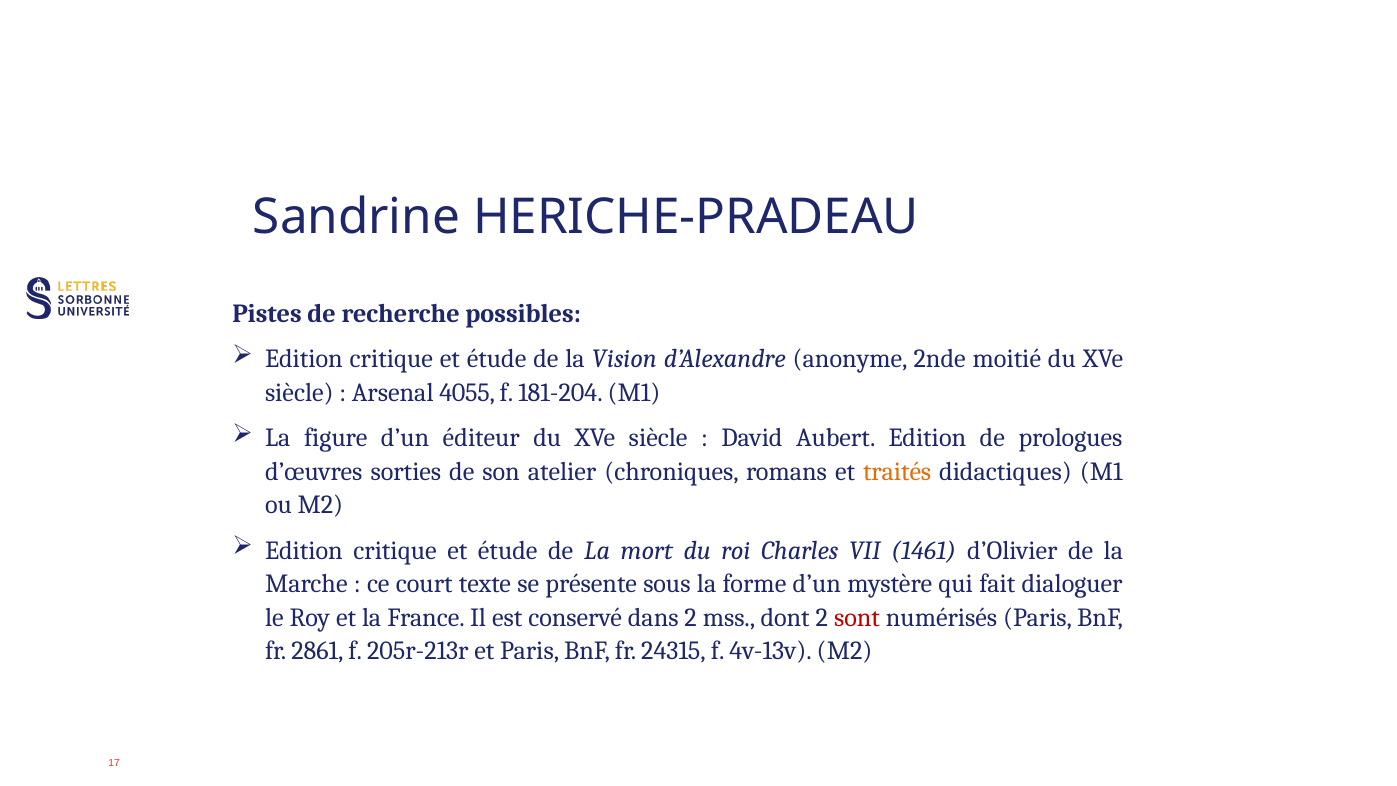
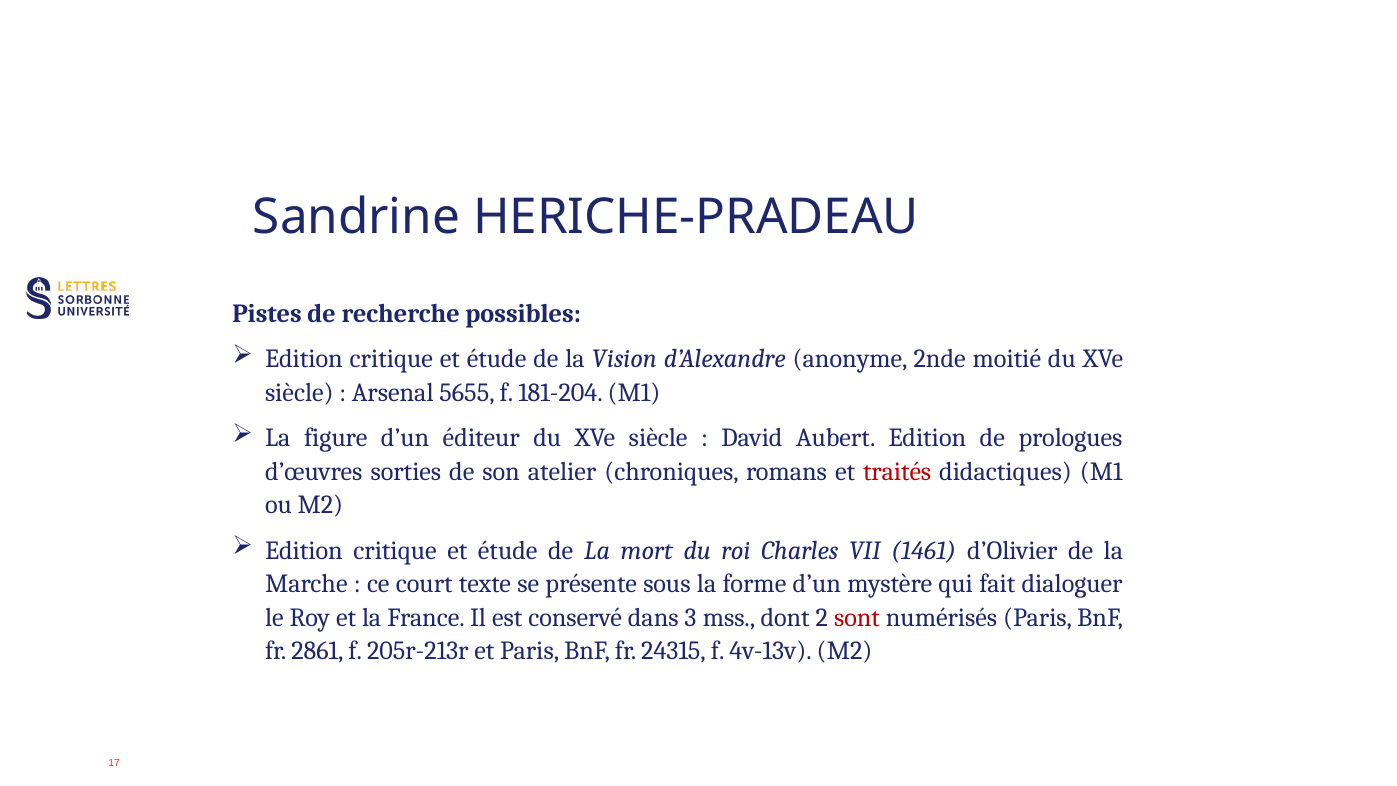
4055: 4055 -> 5655 (467, 393)
traités colour: orange -> red (897, 471)
dans 2: 2 -> 3 (691, 617)
